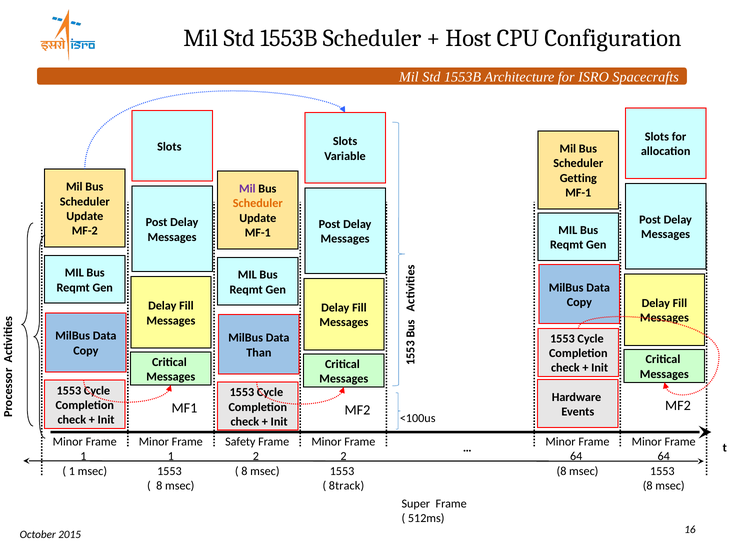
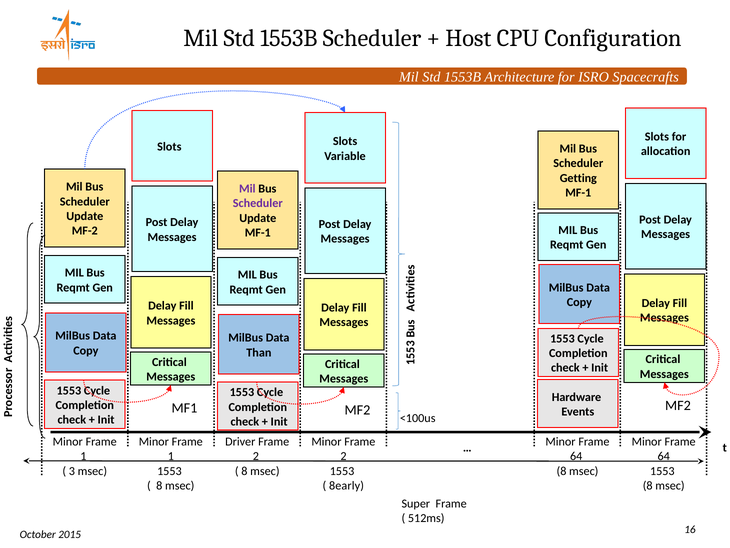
Scheduler colour: orange -> purple (258, 203)
Safety: Safety -> Driver (240, 441)
1: 1 -> 3 (72, 471)
8track: 8track -> 8early (347, 485)
